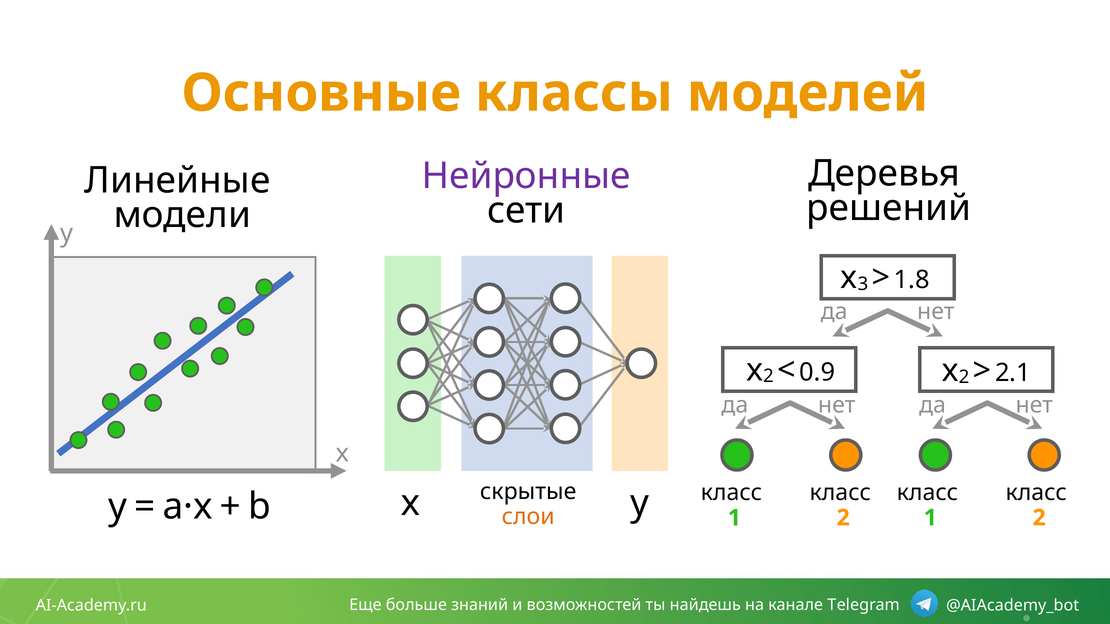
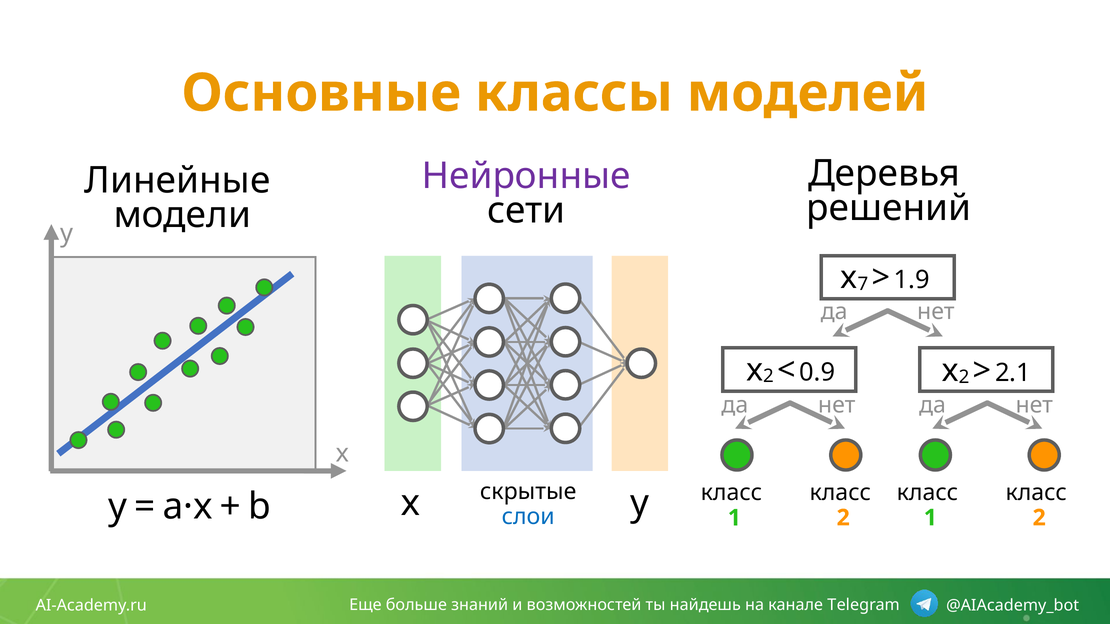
3: 3 -> 7 (863, 284)
1.8: 1.8 -> 1.9 (912, 280)
слои colour: orange -> blue (528, 517)
